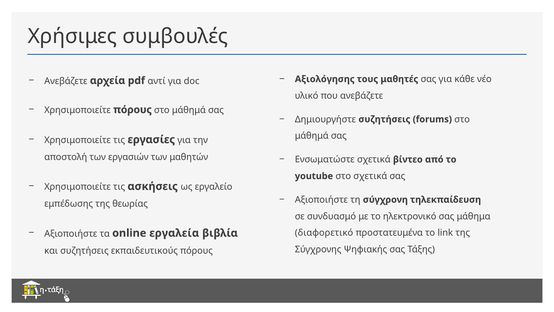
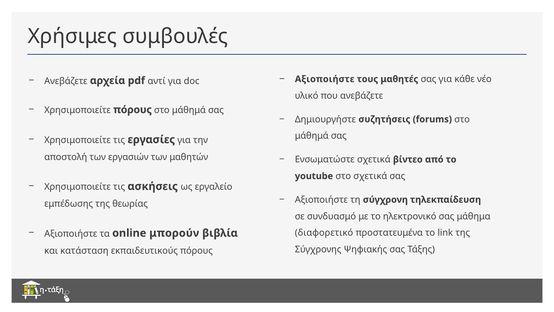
Αξιολόγησης: Αξιολόγησης -> Αξιοποιήστε (325, 79)
εργαλεία: εργαλεία -> μπορούν (174, 233)
και συζητήσεις: συζητήσεις -> κατάσταση (84, 250)
